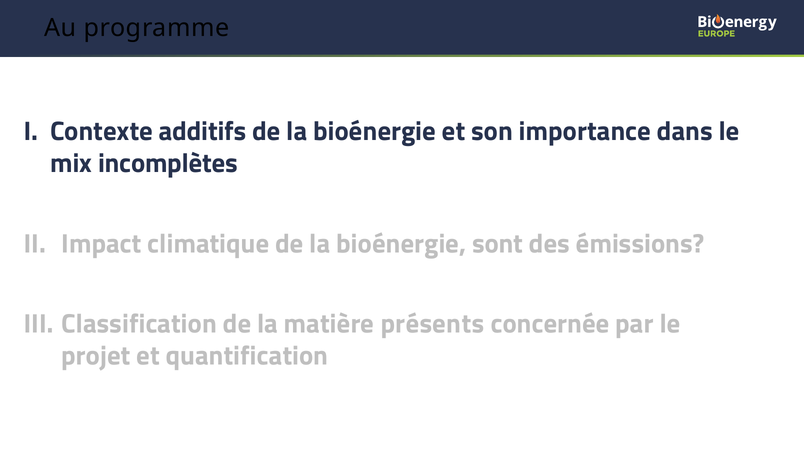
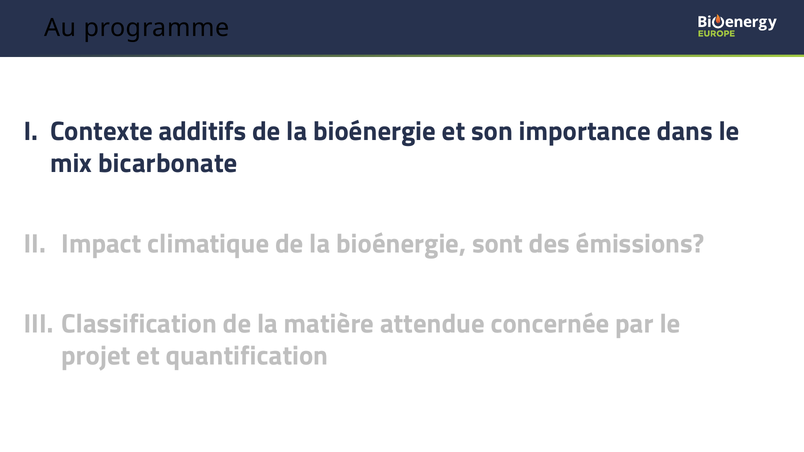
incomplètes: incomplètes -> bicarbonate (168, 163)
présents: présents -> attendue (432, 324)
